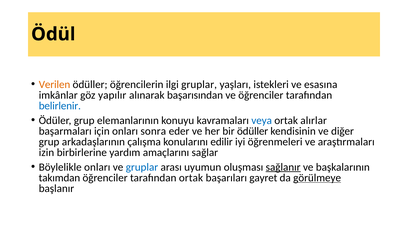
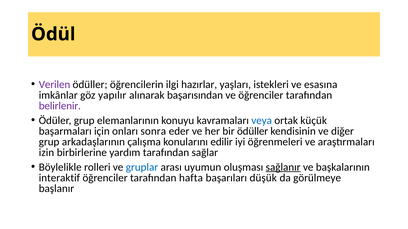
Verilen colour: orange -> purple (54, 85)
ilgi gruplar: gruplar -> hazırlar (199, 85)
belirlenir colour: blue -> purple (60, 106)
alırlar: alırlar -> küçük (314, 121)
yardım amaçlarını: amaçlarını -> tarafından (166, 153)
Böylelikle onları: onları -> rolleri (97, 167)
takımdan: takımdan -> interaktif (59, 178)
tarafından ortak: ortak -> hafta (191, 178)
gayret: gayret -> düşük (263, 178)
görülmeye underline: present -> none (317, 178)
